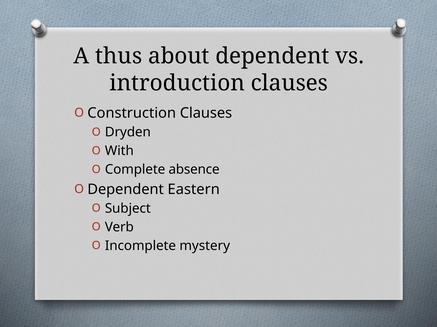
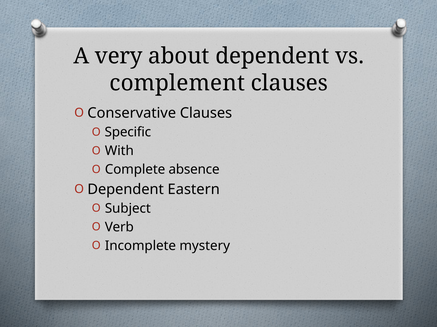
thus: thus -> very (119, 56)
introduction: introduction -> complement (177, 83)
Construction: Construction -> Conservative (132, 113)
Dryden: Dryden -> Specific (128, 133)
